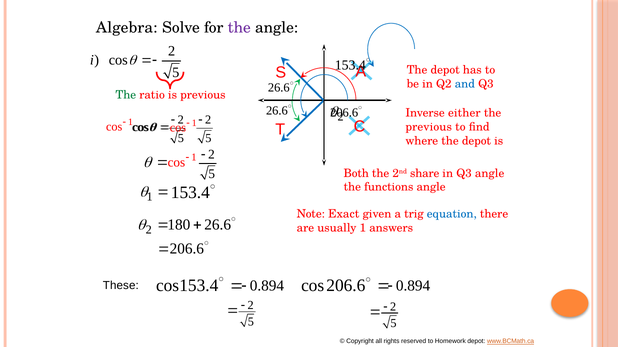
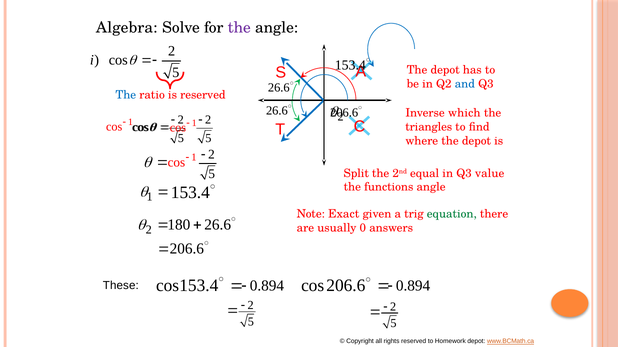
The colour: green -> blue (126, 95)
is previous: previous -> reserved (203, 95)
either: either -> which (464, 113)
previous: previous -> triangles (429, 127)
Both: Both -> Split (356, 174)
share: share -> equal (425, 174)
Q3 angle: angle -> value (490, 174)
equation colour: blue -> green (452, 214)
usually 1: 1 -> 0 (363, 228)
